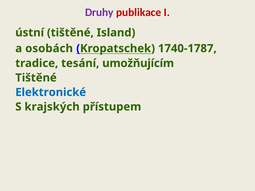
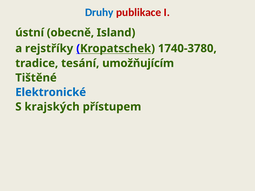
Druhy colour: purple -> blue (99, 12)
ústní tištěné: tištěné -> obecně (70, 33)
osobách: osobách -> rejstříky (49, 49)
1740-1787: 1740-1787 -> 1740-3780 (187, 49)
